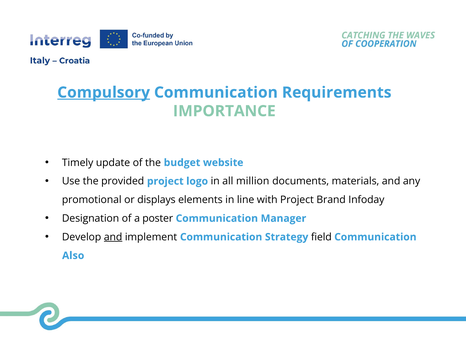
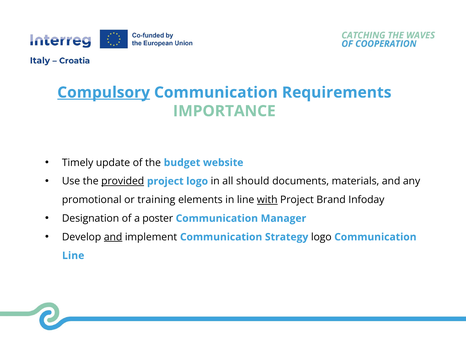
provided underline: none -> present (123, 181)
million: million -> should (253, 181)
displays: displays -> training (156, 200)
with underline: none -> present (267, 200)
Strategy field: field -> logo (321, 237)
Also: Also -> Line (73, 256)
